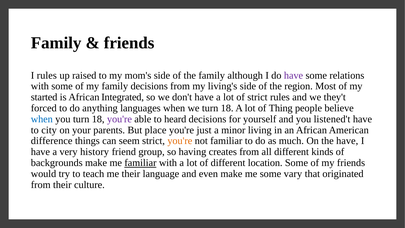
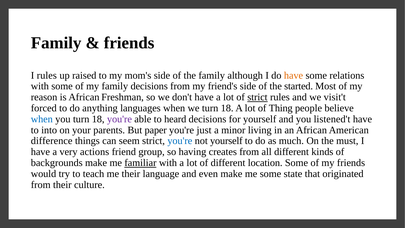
have colour: purple -> orange (294, 75)
living's: living's -> friend's (223, 86)
region: region -> started (299, 86)
started: started -> reason (44, 97)
Integrated: Integrated -> Freshman (123, 97)
strict underline: none -> present (257, 97)
they't: they't -> visit't (335, 97)
city: city -> into (49, 130)
place: place -> paper (156, 130)
you're colour: orange -> blue (180, 141)
not familiar: familiar -> yourself (226, 141)
the have: have -> must (347, 141)
history: history -> actions (95, 152)
vary: vary -> state (293, 174)
